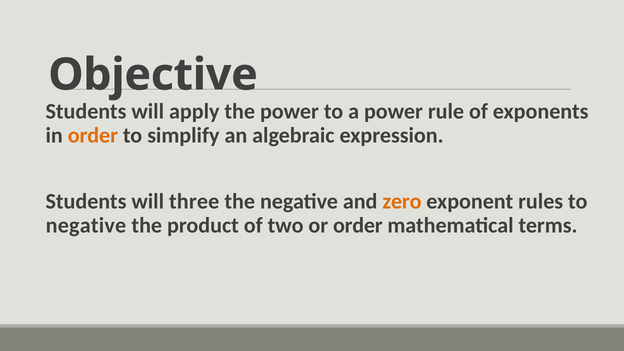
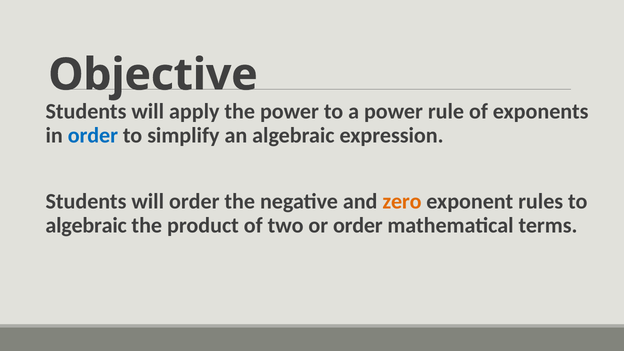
order colour: orange -> blue (93, 136)
will three: three -> order (194, 201)
negative: negative -> algebraic (86, 225)
